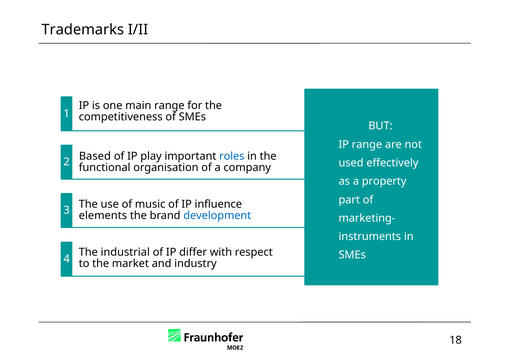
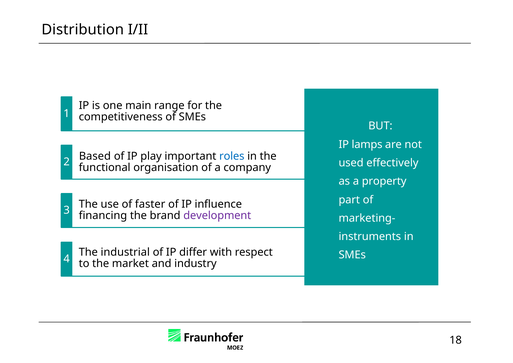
Trademarks: Trademarks -> Distribution (83, 30)
IP range: range -> lamps (367, 144)
music: music -> faster (150, 204)
elements: elements -> financing (103, 215)
development colour: blue -> purple (217, 215)
